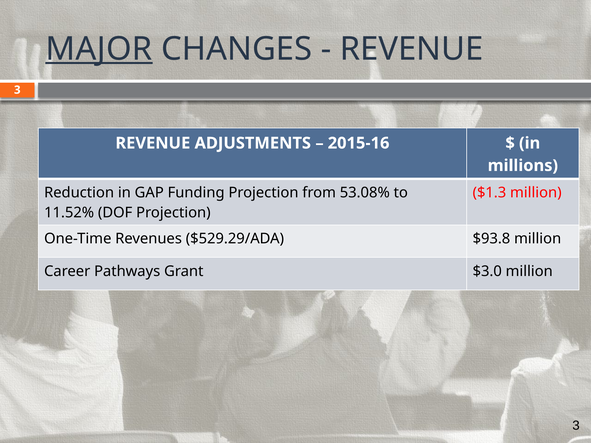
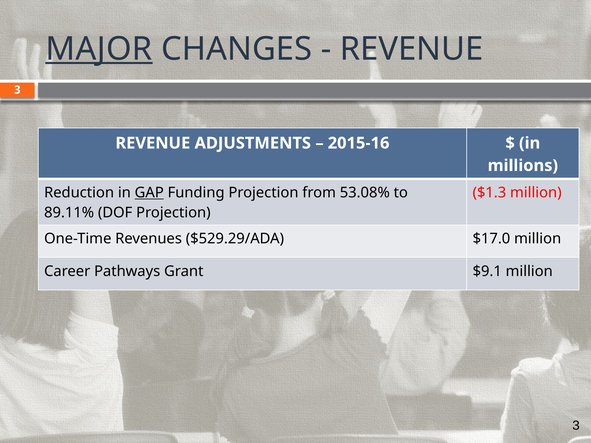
GAP underline: none -> present (149, 193)
11.52%: 11.52% -> 89.11% (69, 213)
$93.8: $93.8 -> $17.0 (491, 239)
$3.0: $3.0 -> $9.1 (487, 271)
